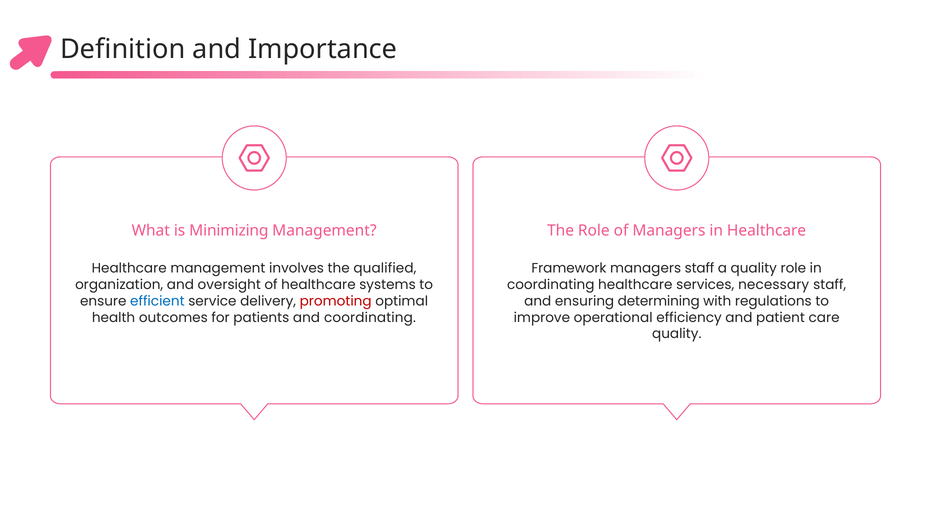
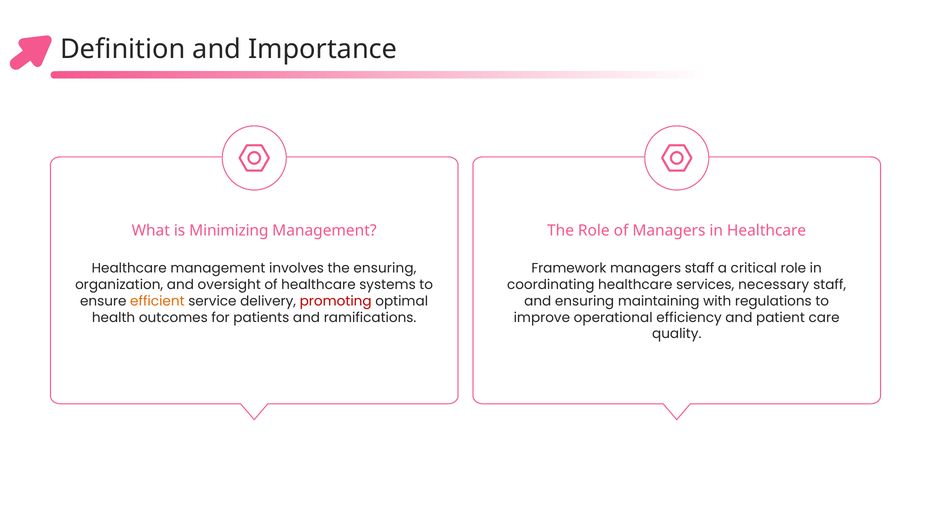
the qualified: qualified -> ensuring (385, 268)
a quality: quality -> critical (754, 268)
efficient colour: blue -> orange (157, 301)
determining: determining -> maintaining (659, 301)
and coordinating: coordinating -> ramifications (370, 317)
